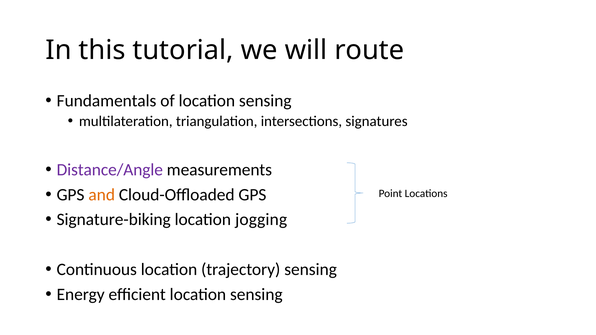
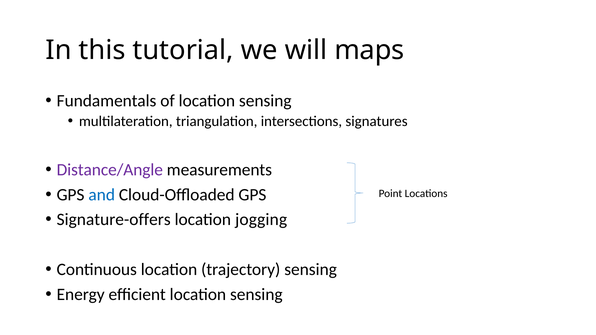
route: route -> maps (369, 50)
and colour: orange -> blue (102, 195)
Signature-biking: Signature-biking -> Signature-offers (114, 220)
